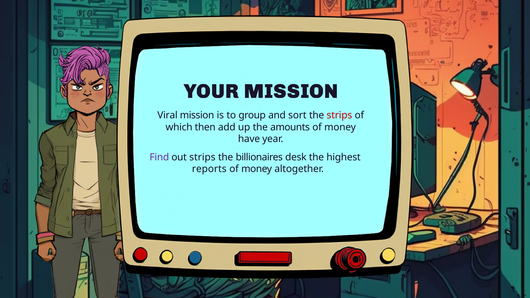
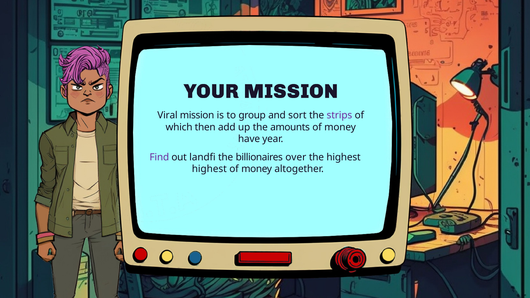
strips colour: red -> purple (339, 115)
out strips: strips -> landfi (202, 157)
desk: desk -> over (296, 157)
reports: reports -> highest (209, 169)
